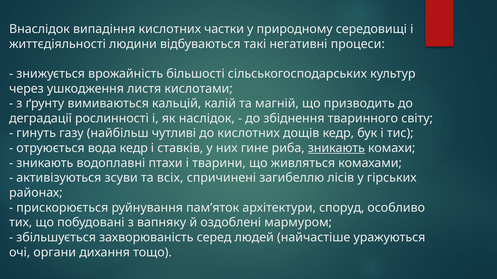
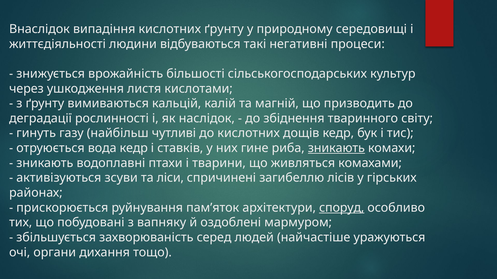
кислотних частки: частки -> ґрунту (224, 29)
всіх: всіх -> ліси (170, 178)
споруд underline: none -> present (342, 208)
